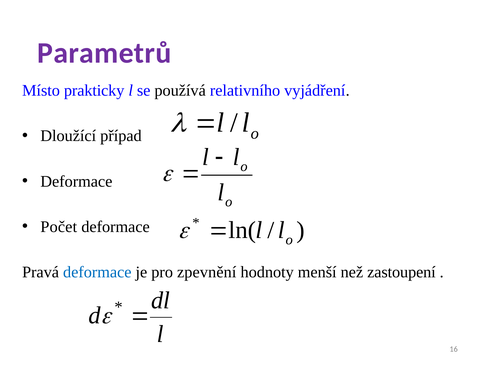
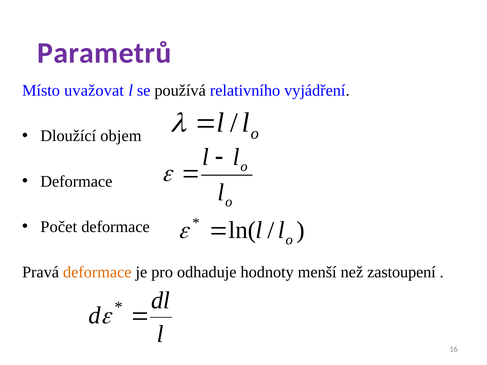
prakticky: prakticky -> uvažovat (94, 91)
případ: případ -> objem (121, 136)
deformace colour: blue -> orange (97, 272)
zpevnění: zpevnění -> odhaduje (207, 272)
